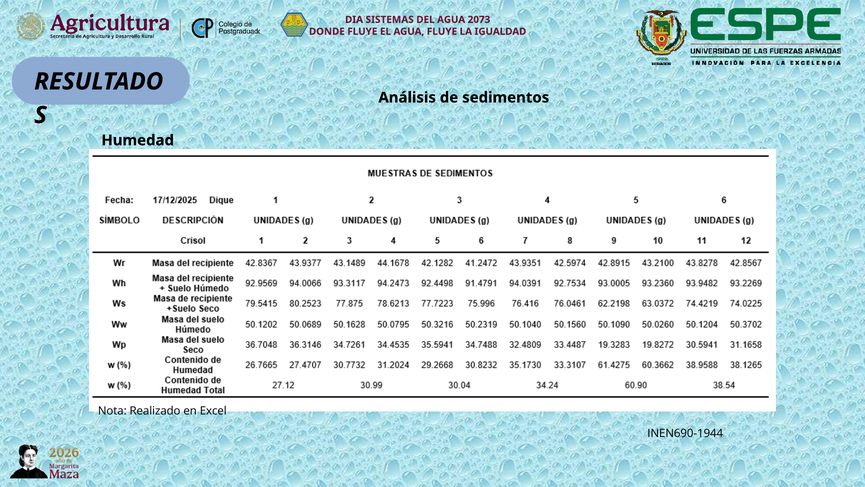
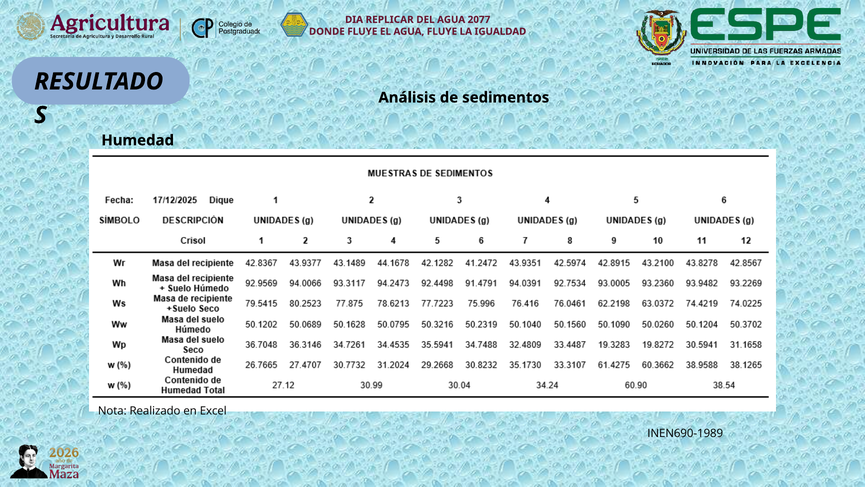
SISTEMAS: SISTEMAS -> REPLICAR (390, 20)
2073: 2073 -> 2077 (479, 20)
INEN690-1944: INEN690-1944 -> INEN690-1989 (685, 433)
